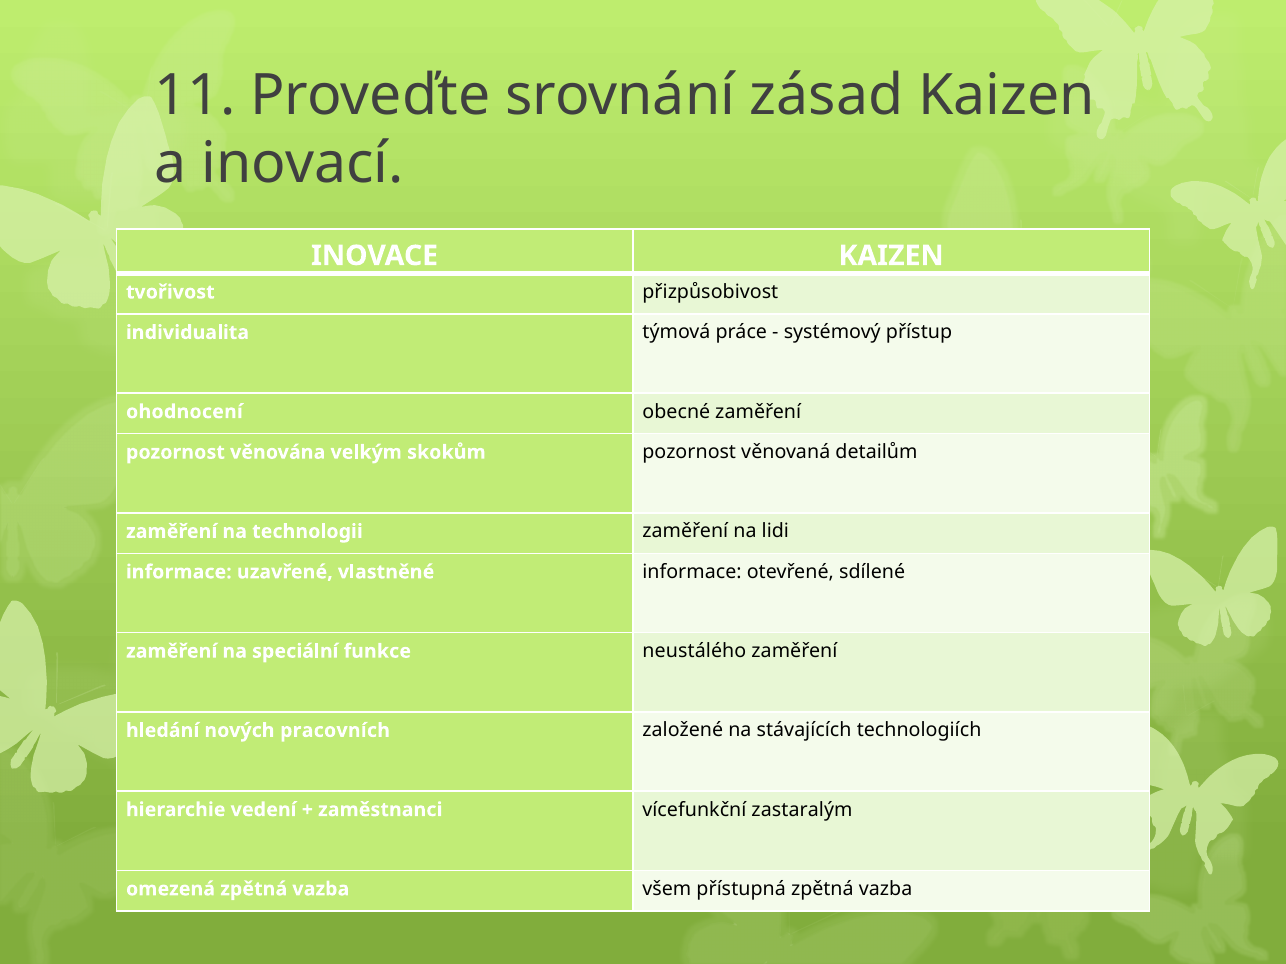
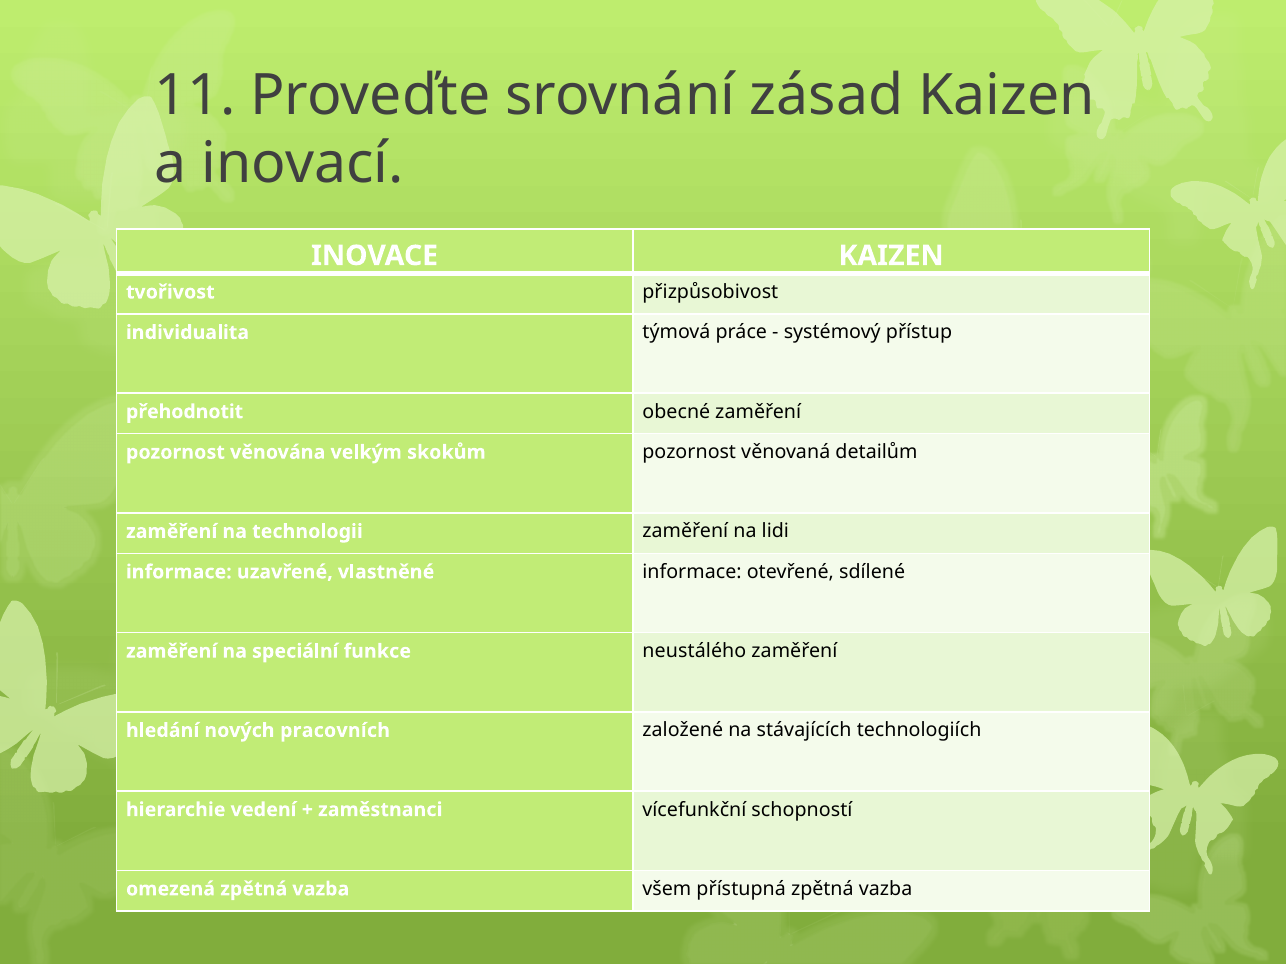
ohodnocení: ohodnocení -> přehodnotit (185, 412)
zastaralým: zastaralým -> schopností (802, 810)
